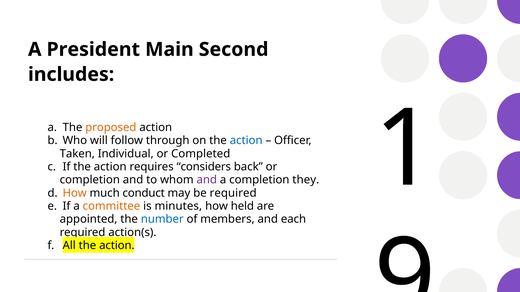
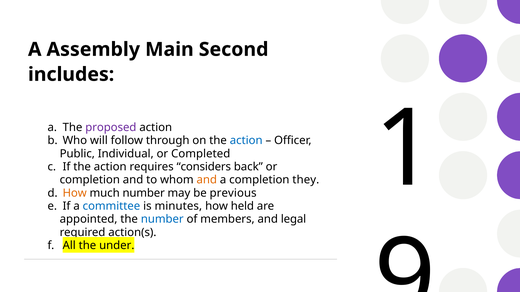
President: President -> Assembly (93, 50)
proposed colour: orange -> purple (111, 128)
Taken: Taken -> Public (77, 154)
and colour: purple -> orange (207, 180)
much conduct: conduct -> number (144, 193)
be required: required -> previous (233, 193)
committee colour: orange -> blue (111, 206)
each: each -> legal (294, 220)
All the action: action -> under (117, 246)
